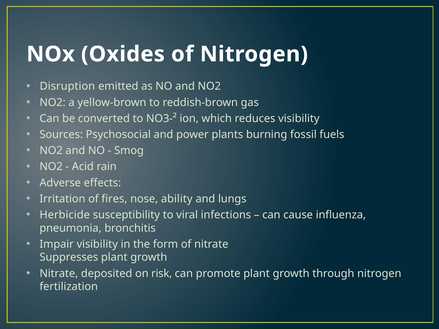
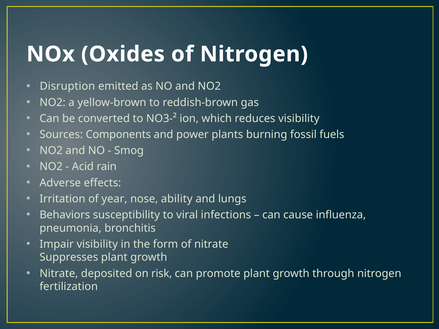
Psychosocial: Psychosocial -> Components (118, 135)
fires: fires -> year (114, 199)
Herbicide: Herbicide -> Behaviors (65, 215)
